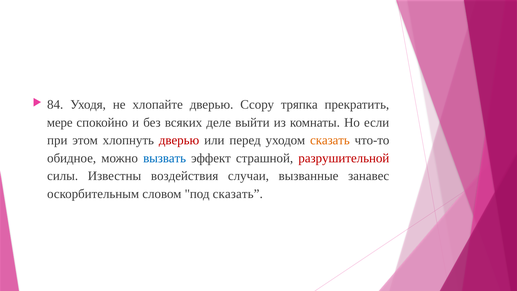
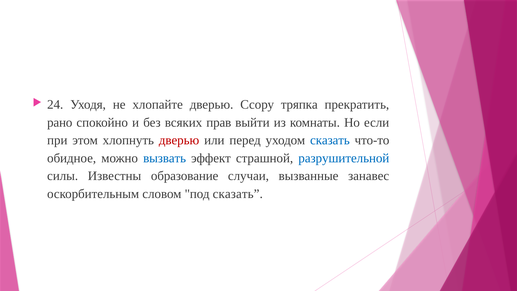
84: 84 -> 24 (55, 105)
мере: мере -> рано (60, 122)
деле: деле -> прав (219, 122)
сказать colour: orange -> blue (330, 140)
разрушительной colour: red -> blue (344, 158)
воздействия: воздействия -> образование (185, 176)
